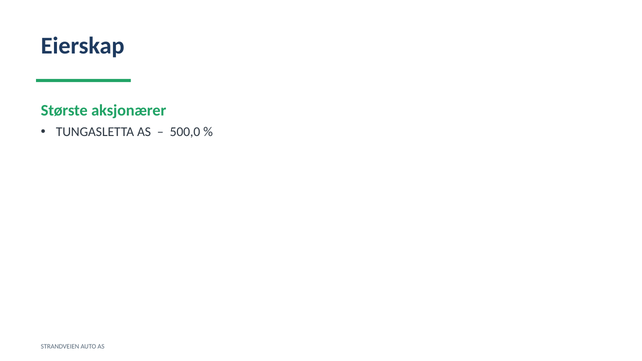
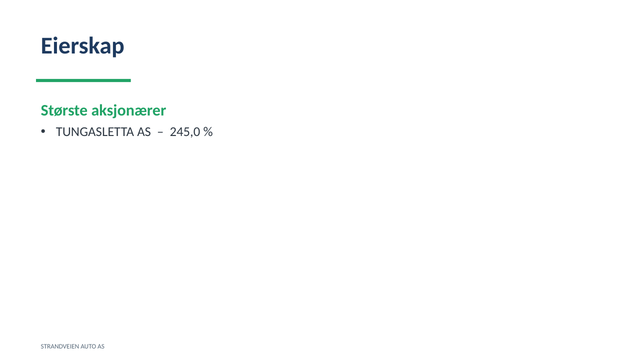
500,0: 500,0 -> 245,0 (185, 132)
